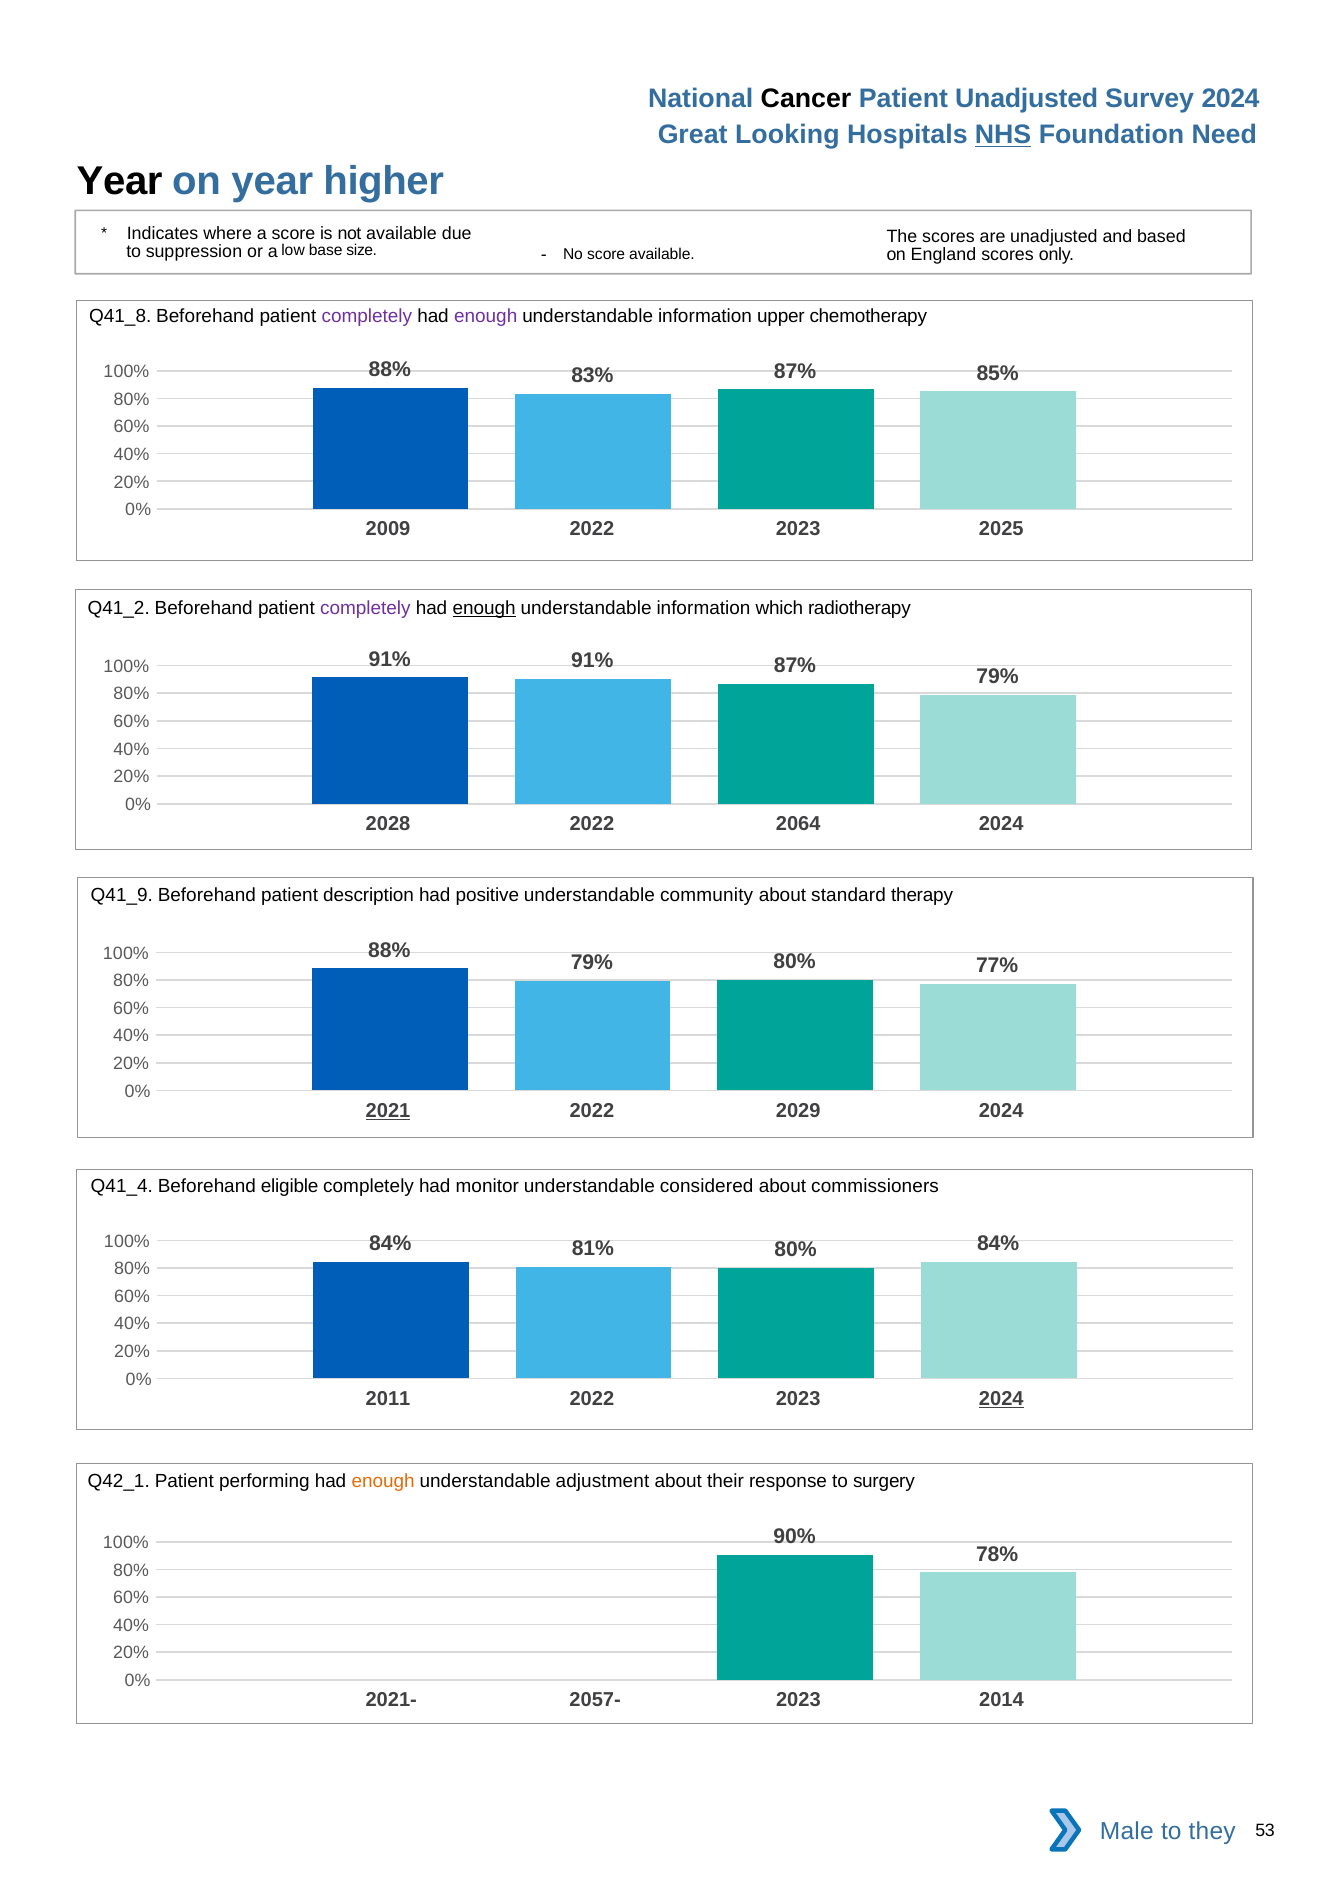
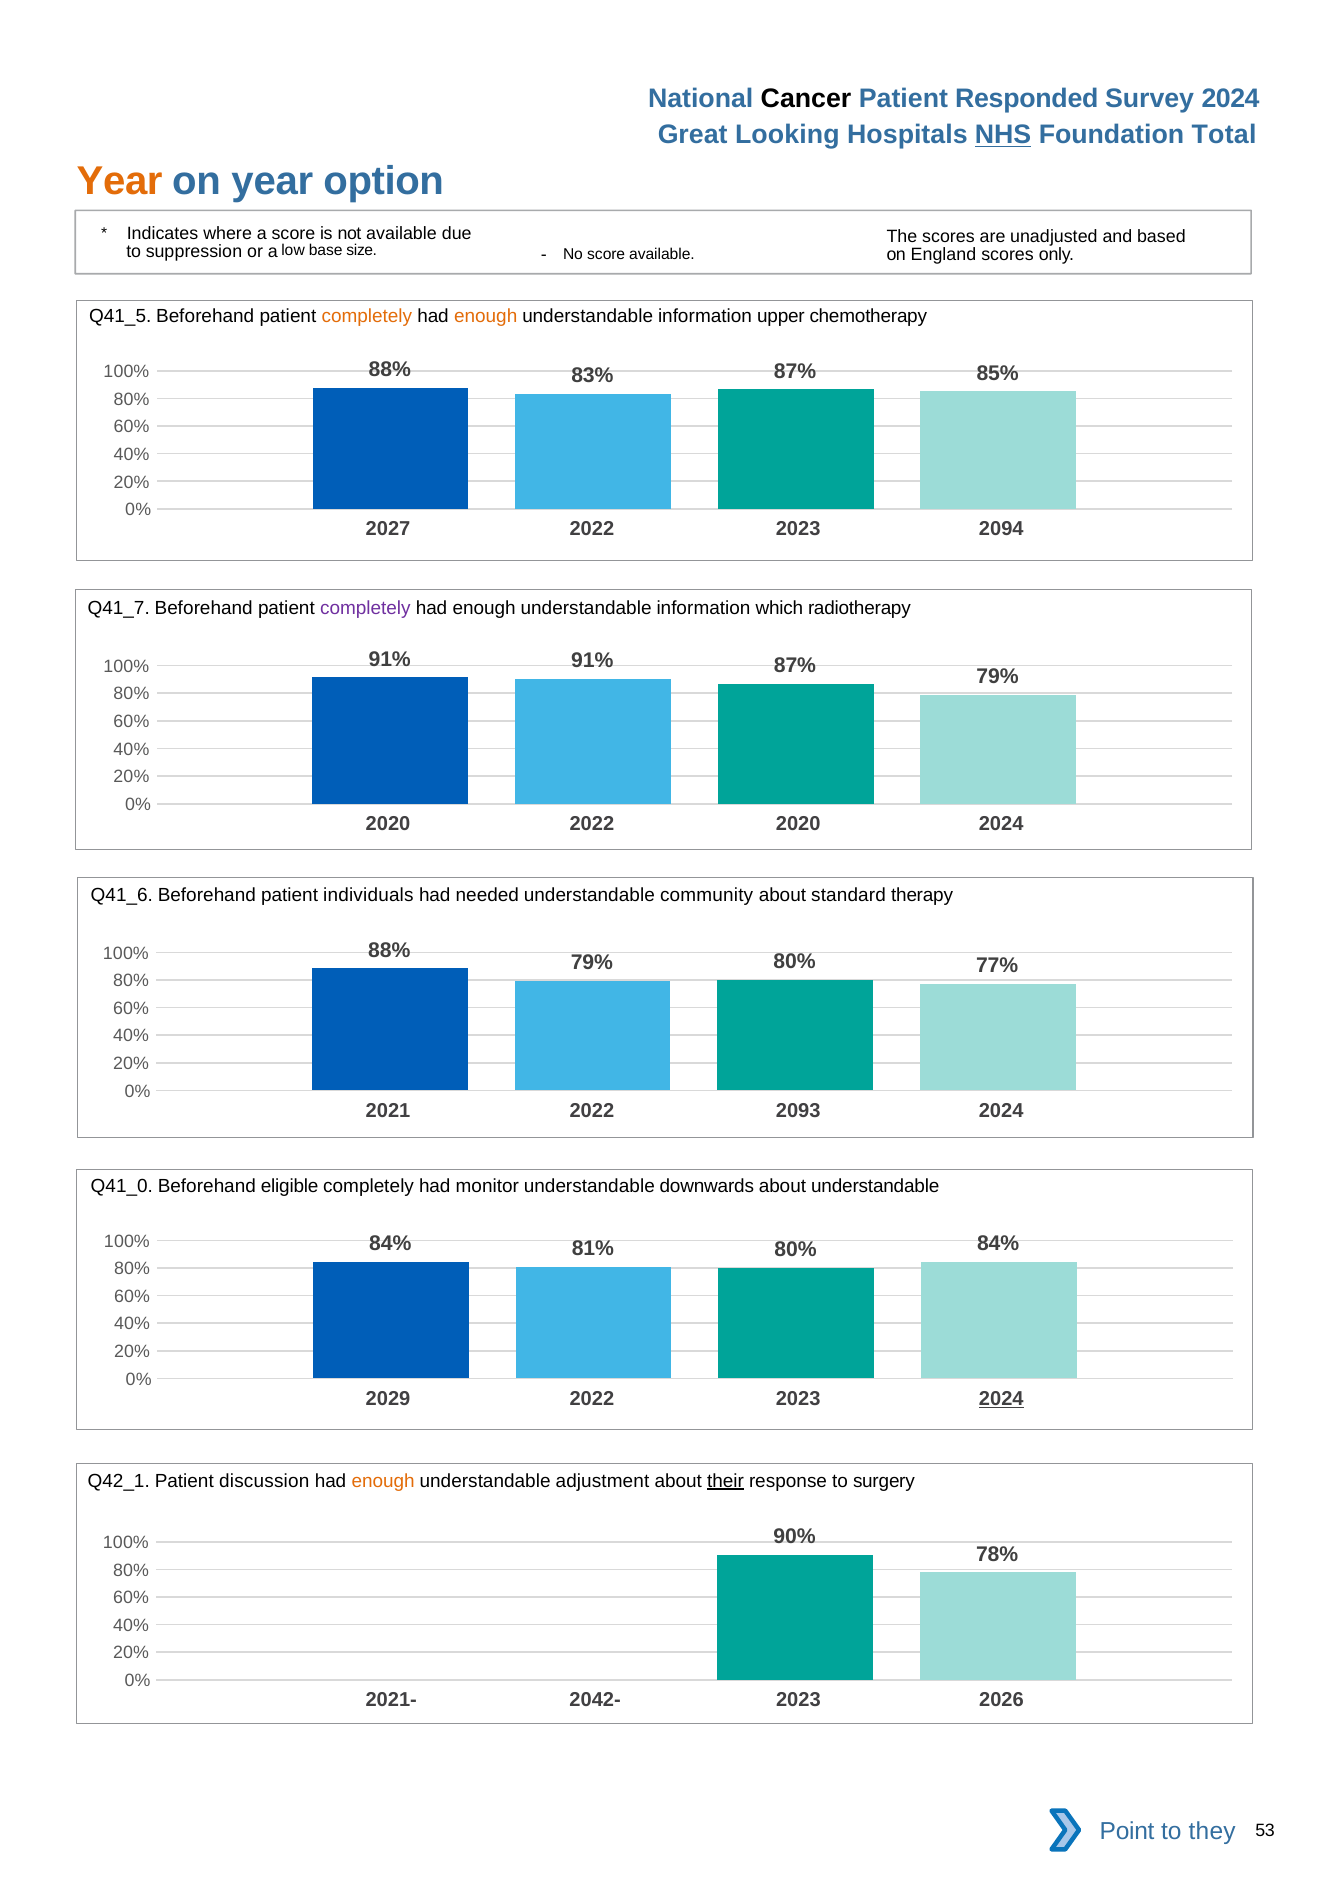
Patient Unadjusted: Unadjusted -> Responded (1027, 99)
Need: Need -> Total (1224, 135)
Year colour: black -> orange (120, 181)
higher: higher -> option (384, 181)
Q41_8: Q41_8 -> Q41_5 (120, 316)
completely colour: purple -> orange (367, 316)
enough colour: purple -> orange (486, 316)
2009: 2009 -> 2027 (388, 529)
2025: 2025 -> 2094 (1001, 529)
Q41_2: Q41_2 -> Q41_7 (119, 608)
enough underline: present -> none (484, 608)
2028: 2028 -> 2020 (388, 824)
2022 2064: 2064 -> 2020 (798, 824)
Q41_9: Q41_9 -> Q41_6 (122, 895)
description: description -> individuals (368, 895)
positive: positive -> needed (487, 895)
2021 underline: present -> none (388, 1111)
2029: 2029 -> 2093 (798, 1111)
Q41_4: Q41_4 -> Q41_0 (122, 1186)
considered: considered -> downwards (707, 1186)
about commissioners: commissioners -> understandable (875, 1186)
2011: 2011 -> 2029 (388, 1399)
performing: performing -> discussion (264, 1481)
their underline: none -> present (725, 1481)
2057-: 2057- -> 2042- (595, 1700)
2014: 2014 -> 2026 (1001, 1700)
Male: Male -> Point (1127, 1831)
